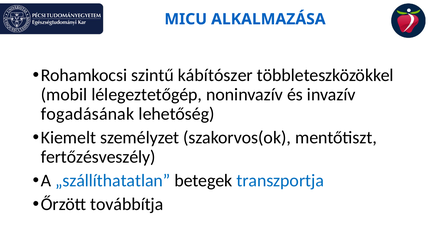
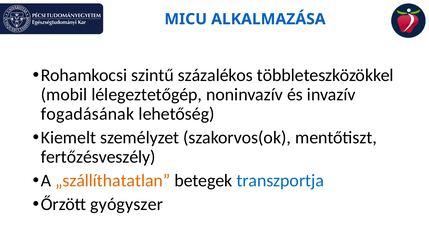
kábítószer: kábítószer -> százalékos (215, 75)
„szállíthatatlan colour: blue -> orange (113, 181)
továbbítja: továbbítja -> gyógyszer (127, 205)
